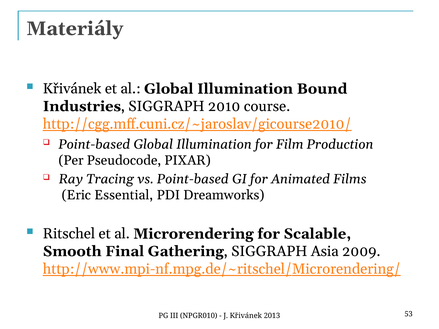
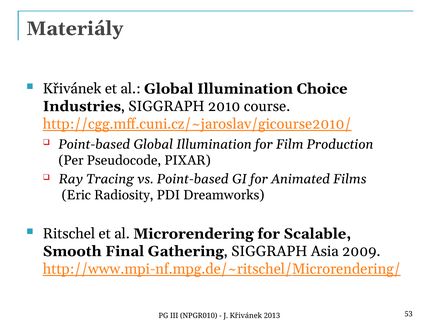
Bound: Bound -> Choice (322, 89)
Essential: Essential -> Radiosity (124, 195)
